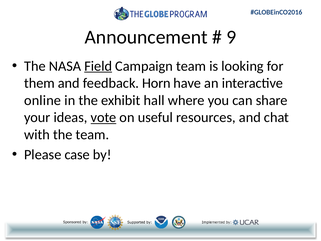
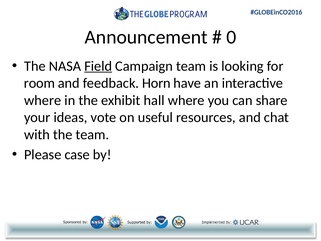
9: 9 -> 0 (231, 37)
them: them -> room (39, 83)
online: online -> where (43, 100)
vote underline: present -> none (103, 117)
